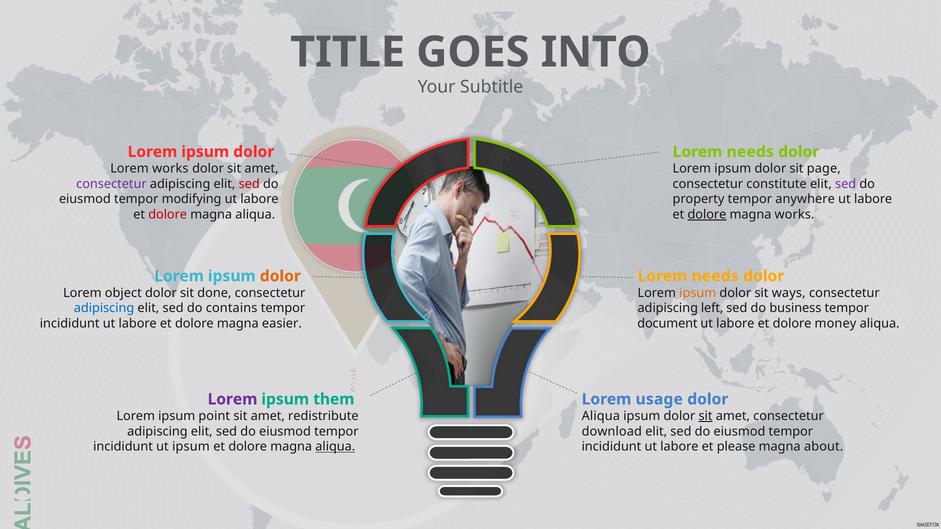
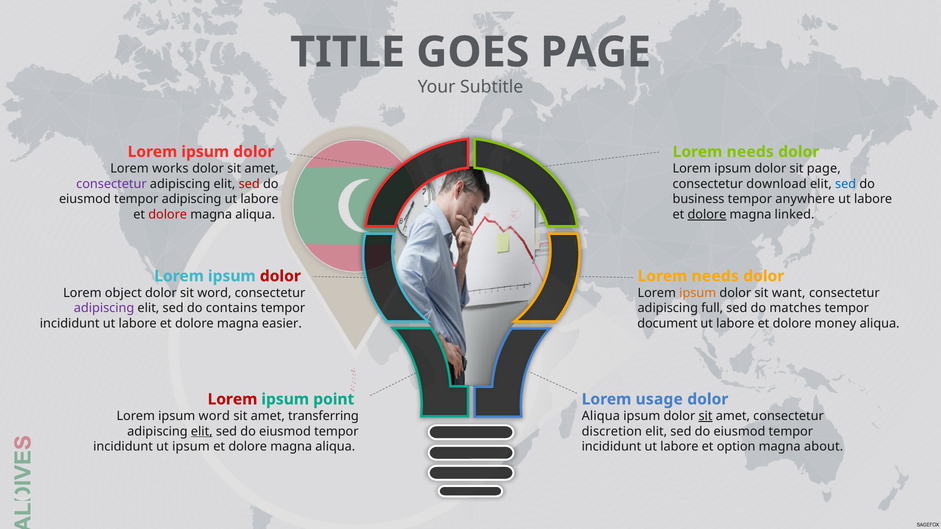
INTO: INTO -> PAGE (596, 52)
constitute: constitute -> download (777, 184)
sed colour: purple -> blue (846, 184)
tempor modifying: modifying -> adipiscing (192, 199)
property: property -> business (699, 199)
magna works: works -> linked (795, 215)
dolor colour: orange -> red (280, 276)
sit done: done -> word (214, 293)
ways: ways -> want (789, 293)
adipiscing colour: blue -> purple (104, 308)
left: left -> full (712, 308)
business: business -> matches (795, 308)
Lorem colour: purple -> red (232, 399)
them: them -> point (334, 399)
ipsum point: point -> word (214, 416)
redistribute: redistribute -> transferring (323, 416)
elit underline: none -> present (202, 432)
download: download -> discretion (612, 432)
aliqua underline: present -> none (335, 447)
please: please -> option (736, 447)
